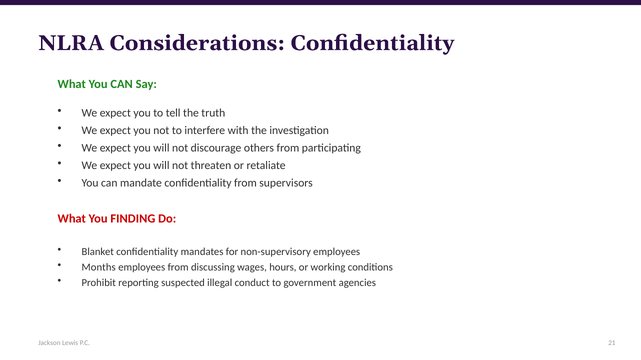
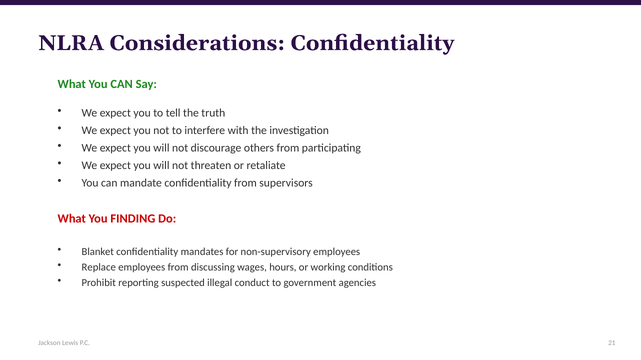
Months: Months -> Replace (99, 268)
